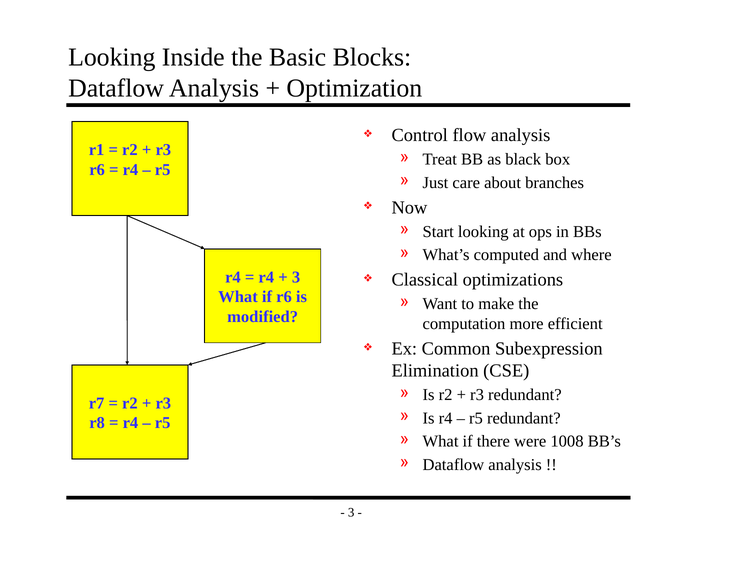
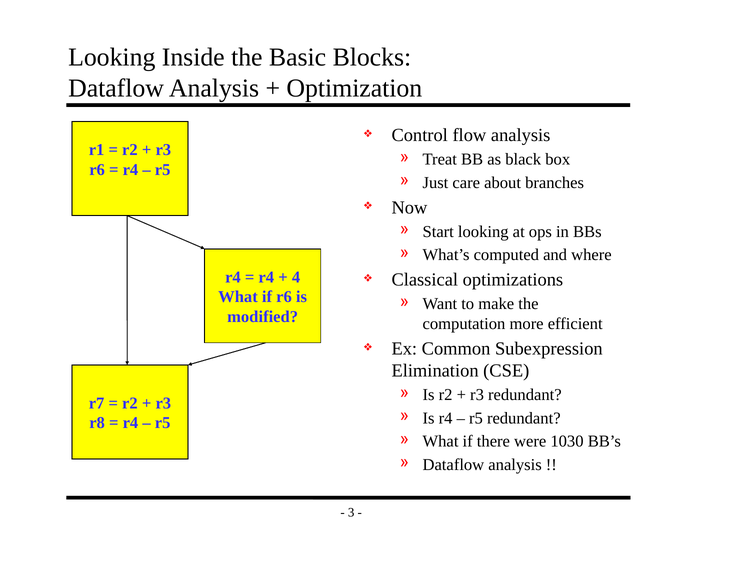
3: 3 -> 4 (296, 277)
1008: 1008 -> 1030 (567, 441)
